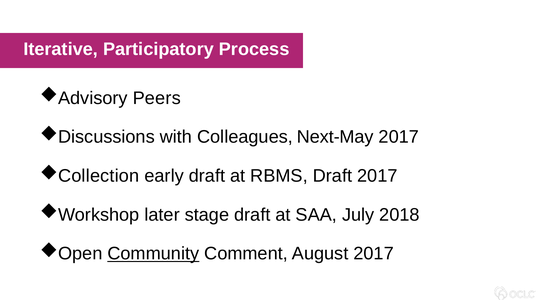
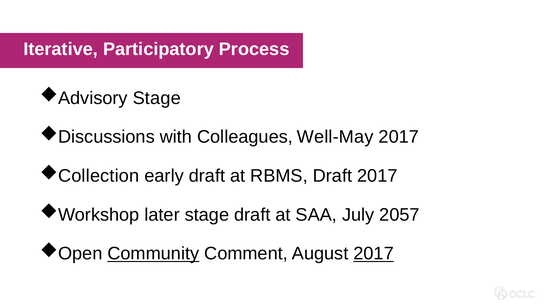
Advisory Peers: Peers -> Stage (157, 98)
Next-May: Next-May -> Well-May (335, 137)
2018: 2018 -> 2057 (399, 215)
2017 underline: none -> present (374, 254)
